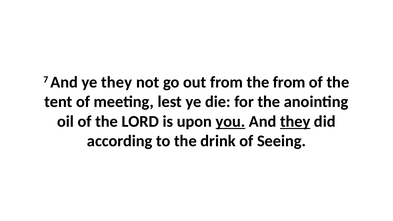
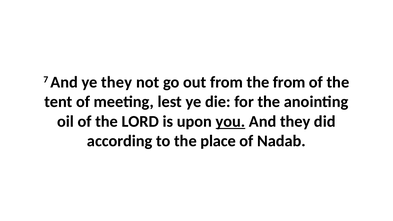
they underline: present -> none (295, 121)
drink: drink -> place (218, 141)
Seeing: Seeing -> Nadab (281, 141)
